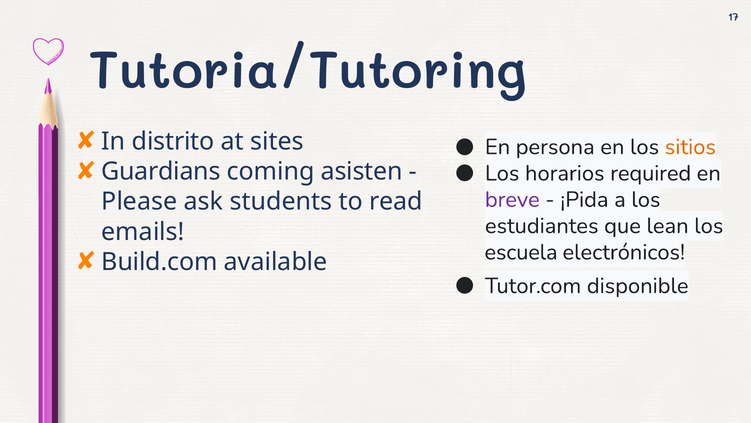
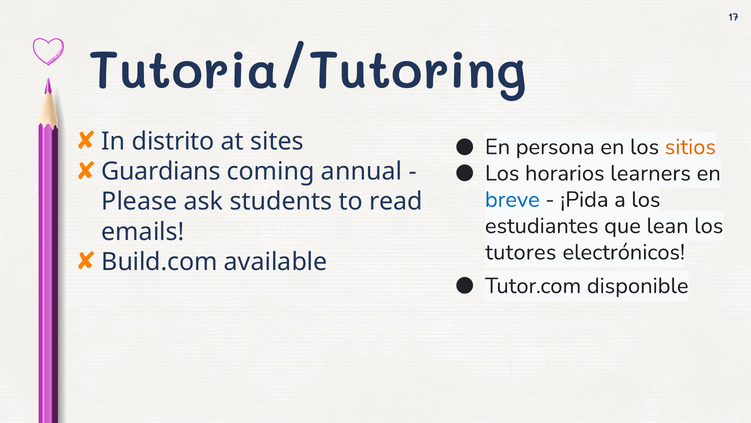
asisten: asisten -> annual (362, 171)
required: required -> learners (651, 173)
breve colour: purple -> blue (512, 199)
escuela: escuela -> tutores (521, 252)
